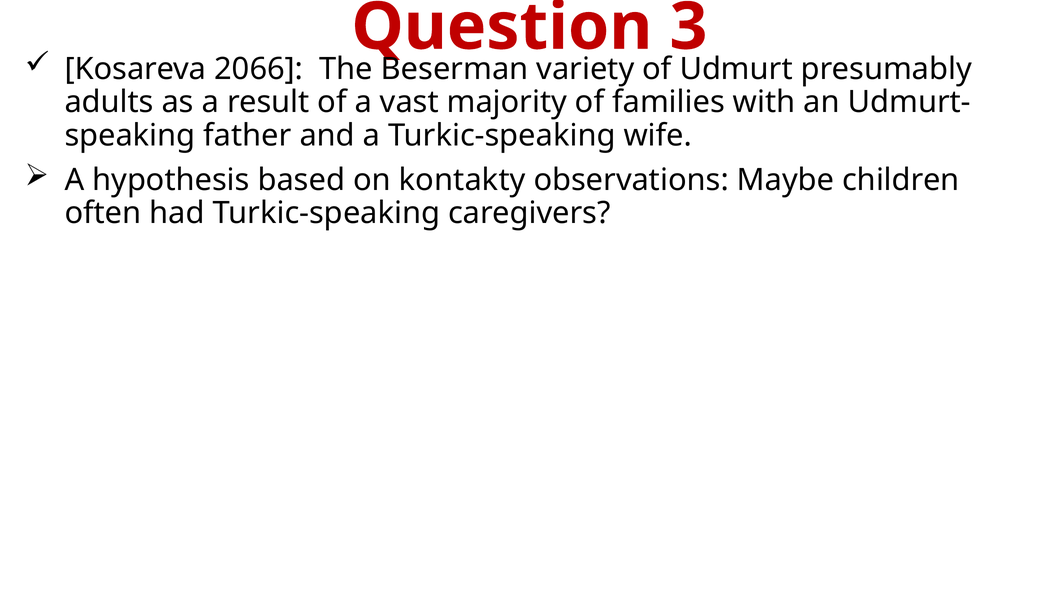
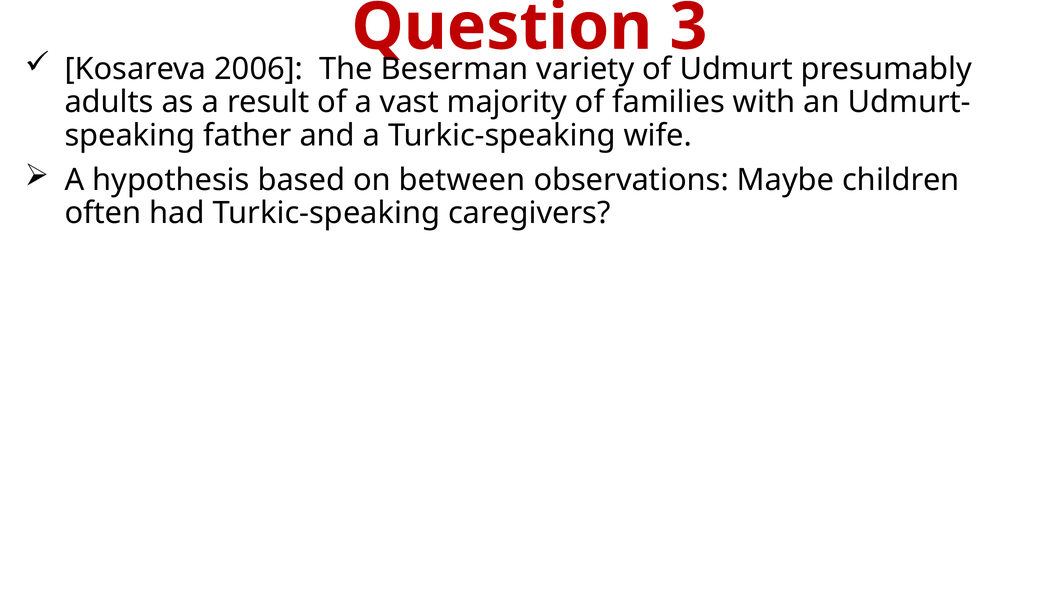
2066: 2066 -> 2006 (259, 69)
kontakty: kontakty -> between (462, 180)
